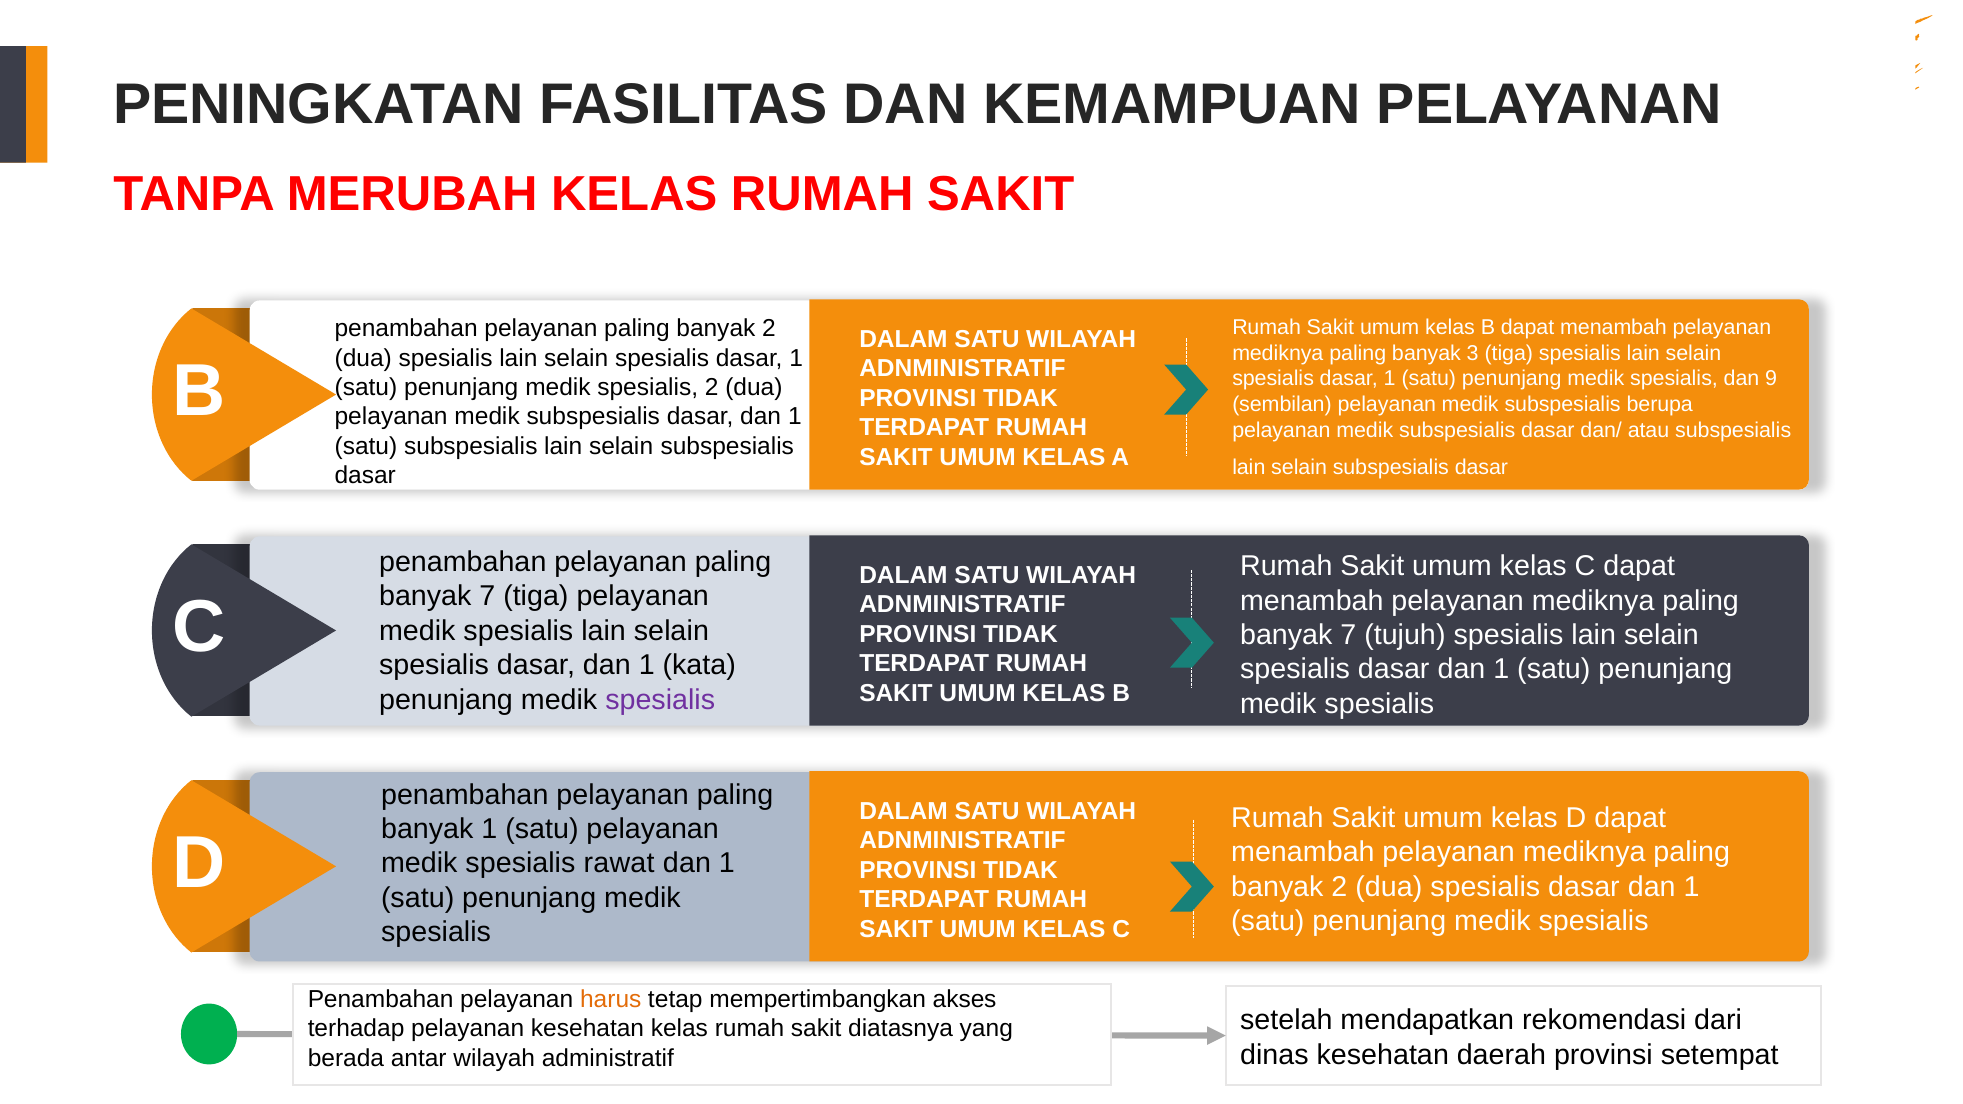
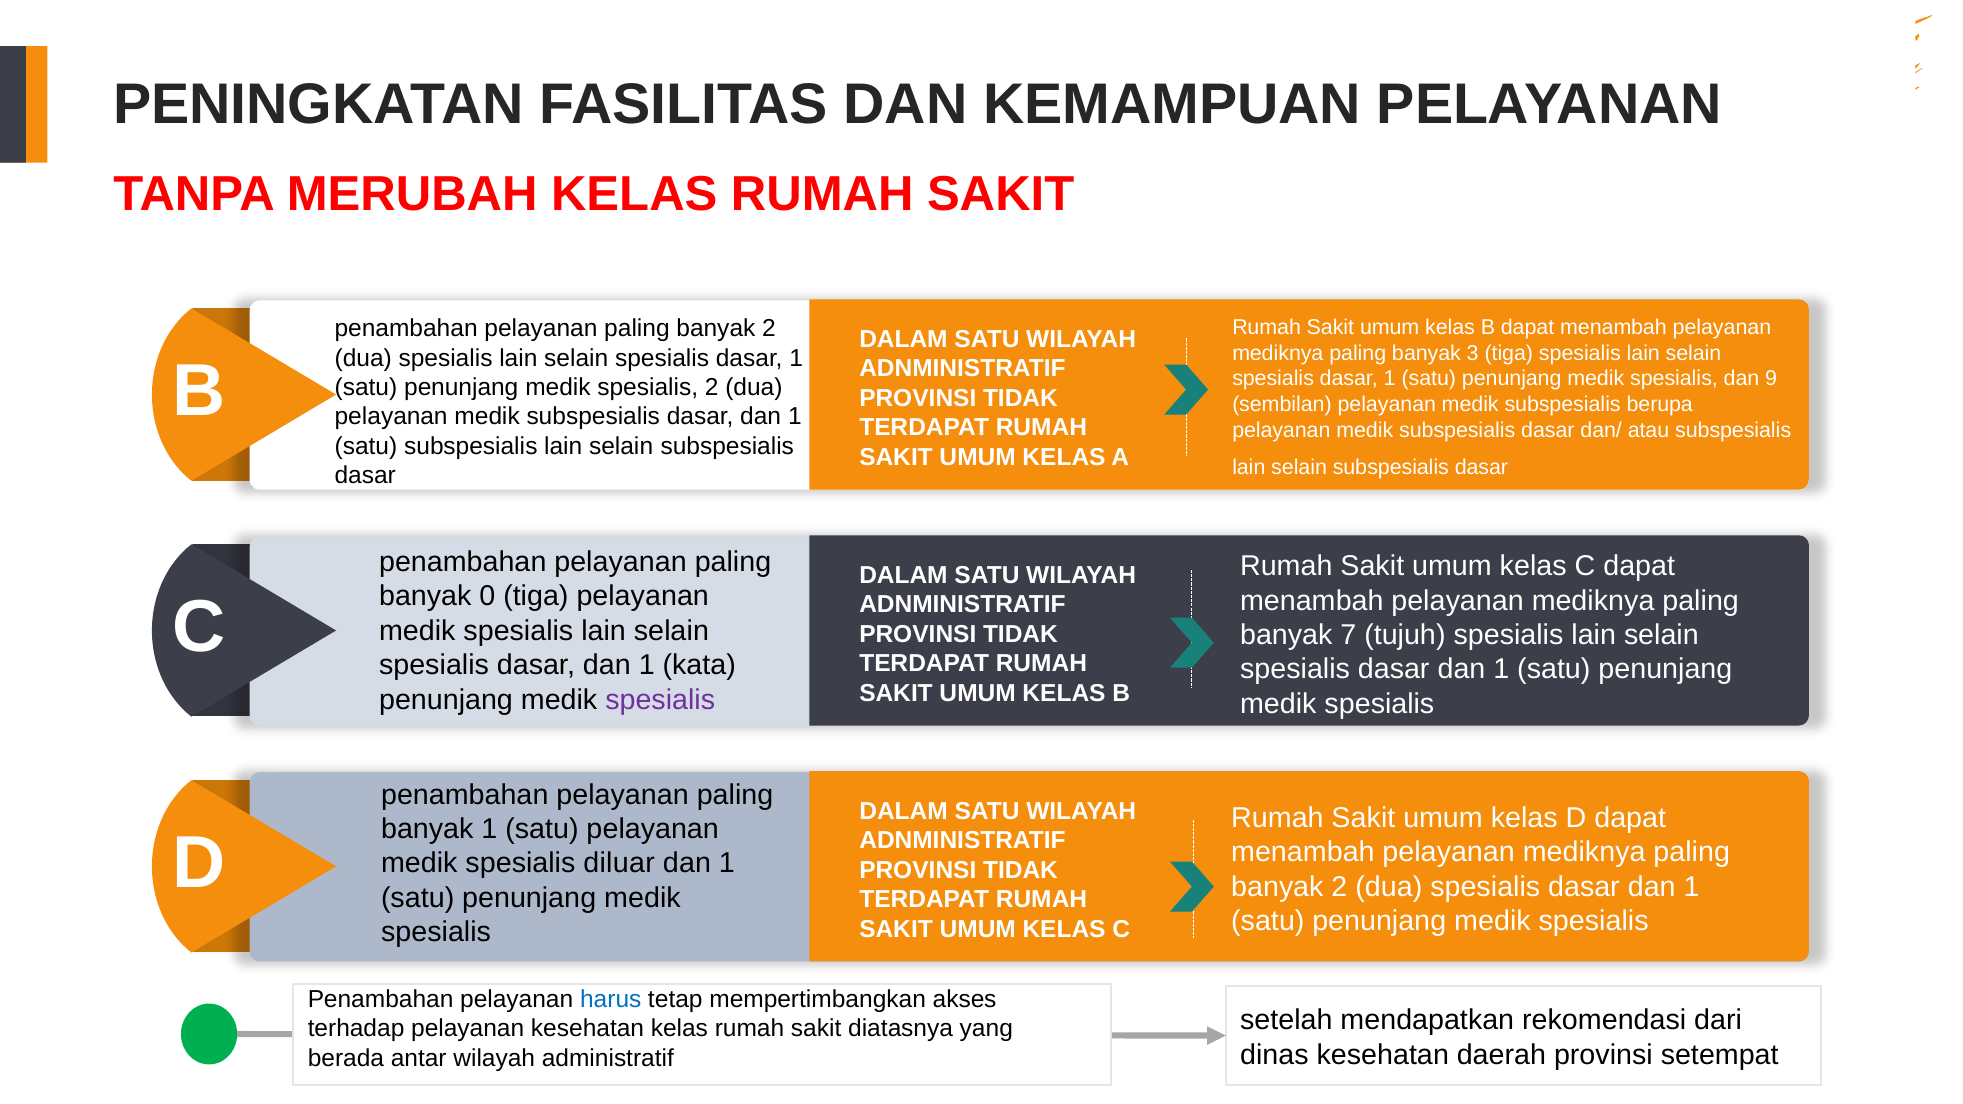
7: 7 -> 0 (487, 597)
rawat: rawat -> diluar (619, 864)
harus colour: orange -> blue (611, 1000)
